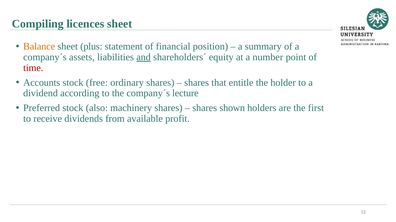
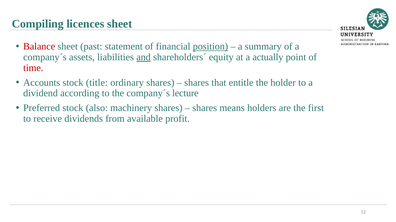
Balance colour: orange -> red (39, 47)
plus: plus -> past (91, 47)
position underline: none -> present (210, 47)
number: number -> actually (268, 57)
free: free -> title (97, 83)
shown: shown -> means (232, 108)
